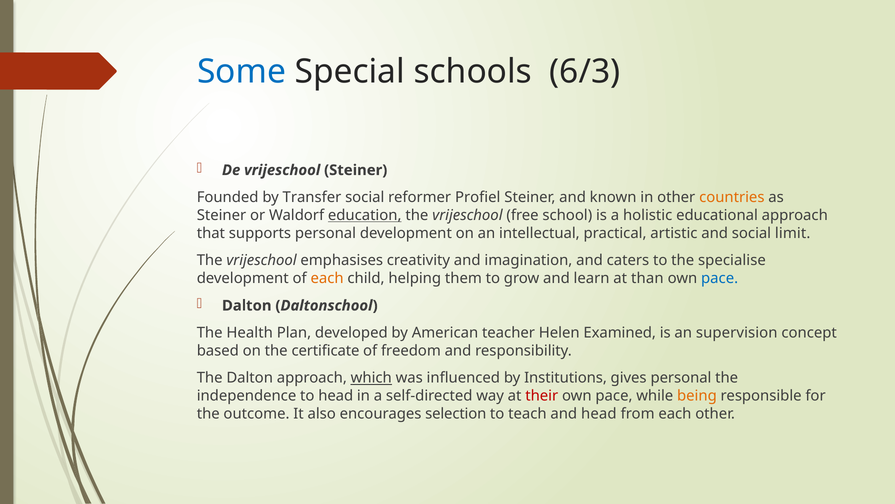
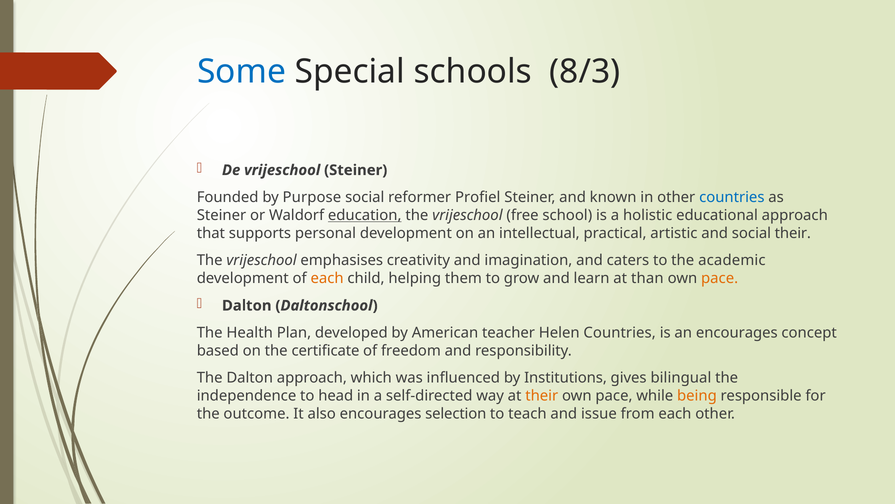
6/3: 6/3 -> 8/3 (585, 72)
Transfer: Transfer -> Purpose (312, 197)
countries colour: orange -> blue (732, 197)
social limit: limit -> their (793, 233)
specialise: specialise -> academic (732, 260)
pace colour: blue -> orange (720, 278)
Helen Examined: Examined -> Countries (620, 333)
an supervision: supervision -> encourages (737, 333)
which underline: present -> none (371, 378)
gives personal: personal -> bilingual (681, 378)
their colour: red -> orange (542, 396)
and head: head -> issue (599, 413)
